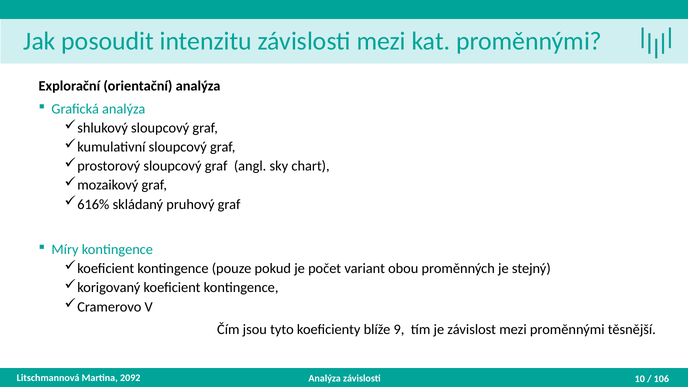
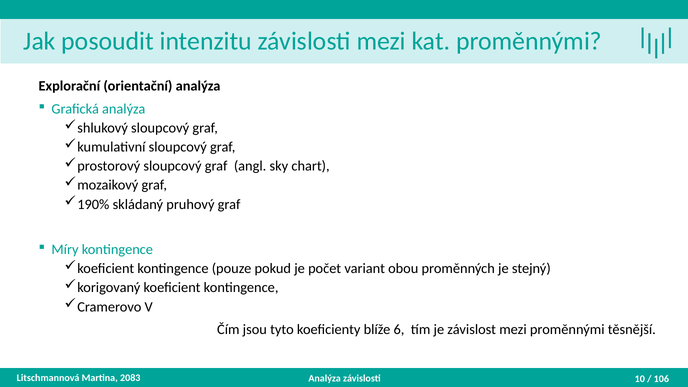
616%: 616% -> 190% (93, 204)
9: 9 -> 6 (399, 330)
2092: 2092 -> 2083 (130, 378)
